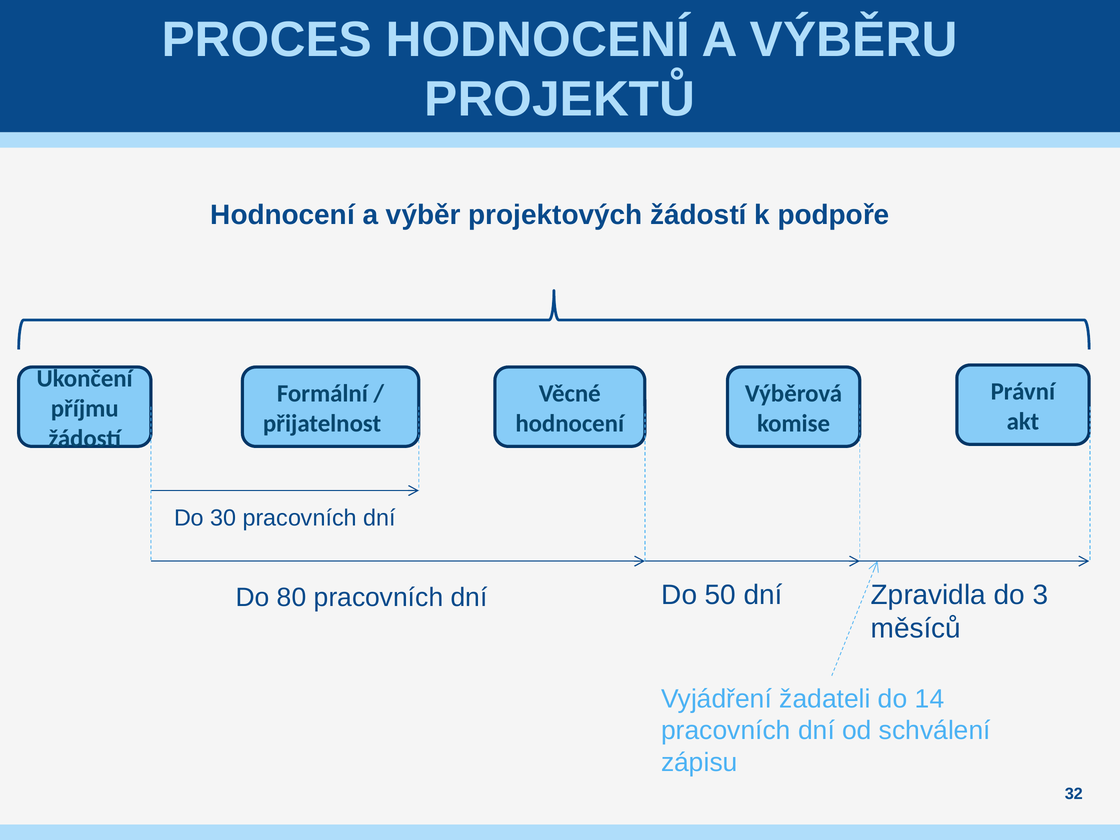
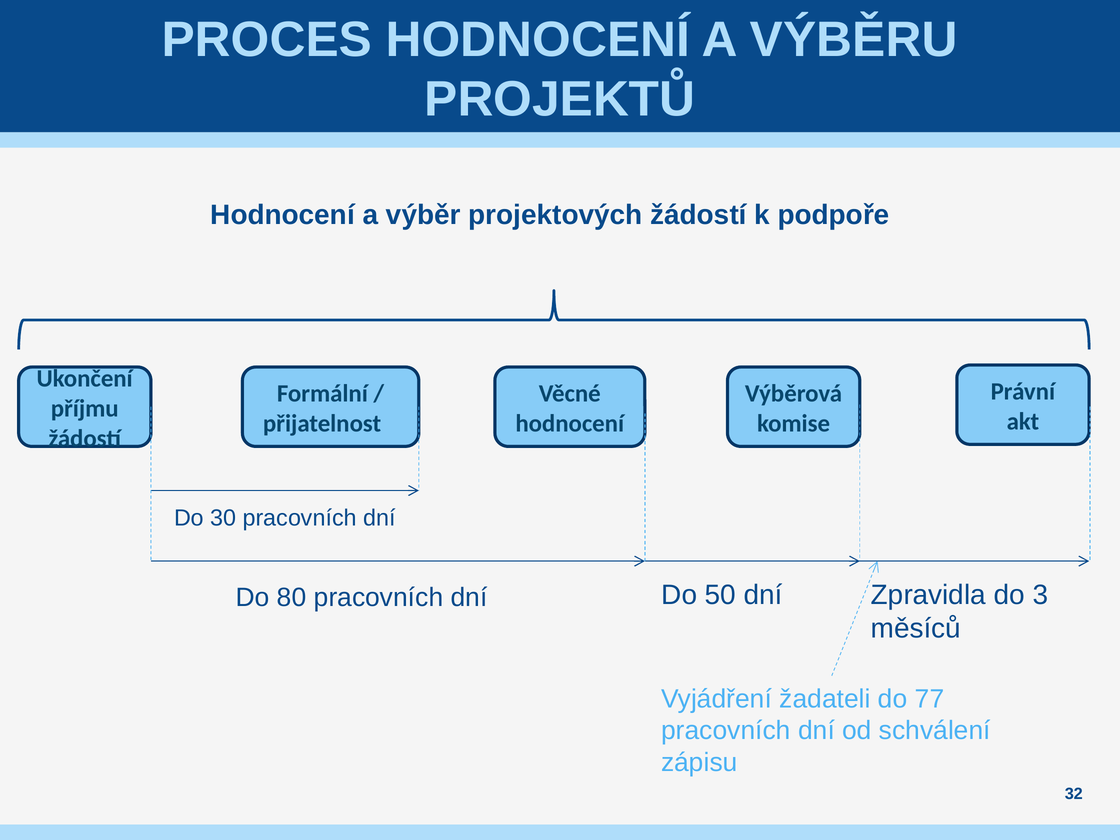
14: 14 -> 77 (929, 699)
